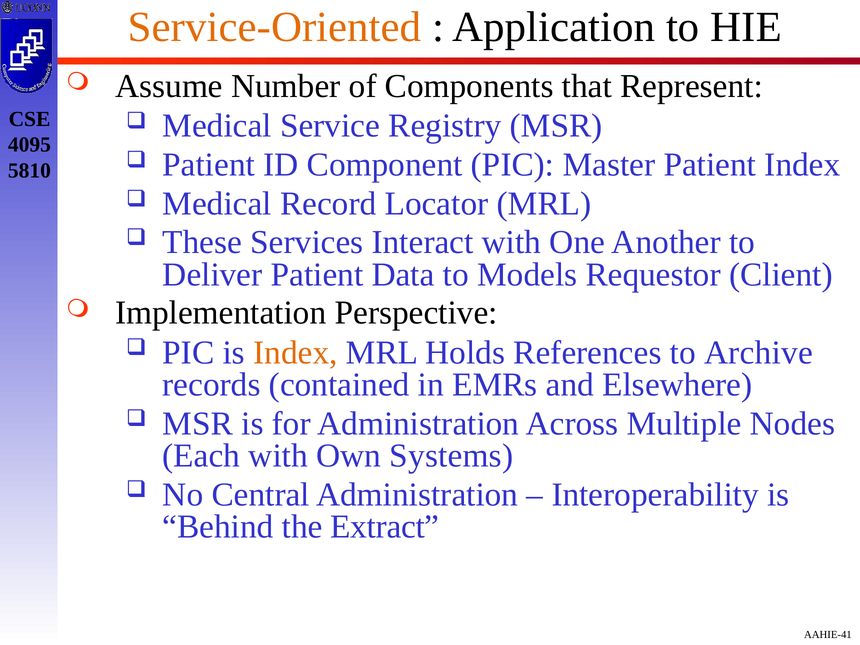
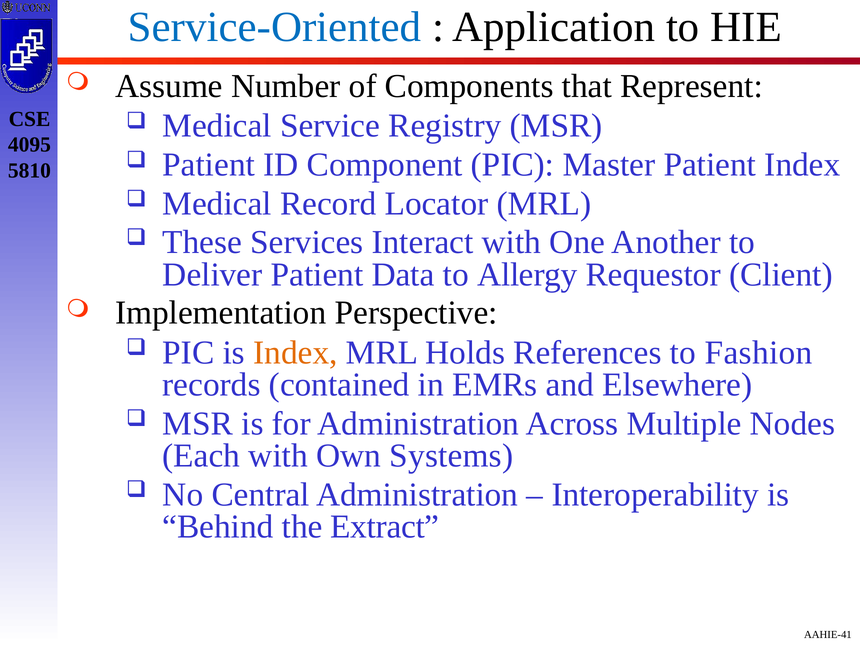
Service-Oriented colour: orange -> blue (275, 27)
Models: Models -> Allergy (527, 275)
Archive: Archive -> Fashion (759, 353)
